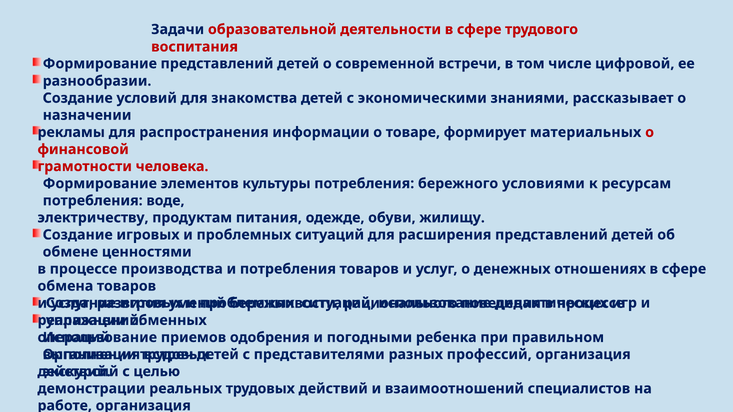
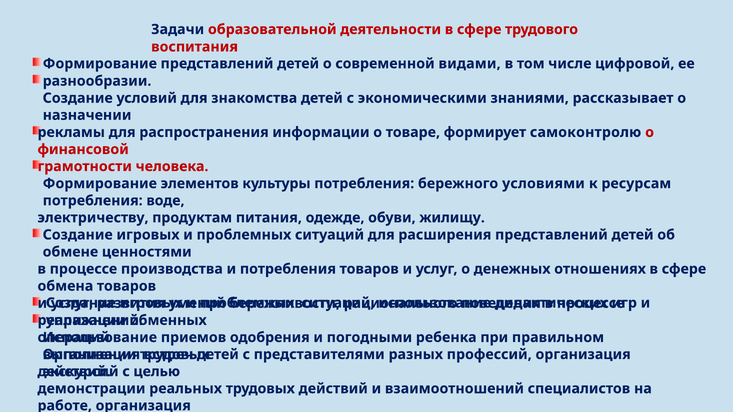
встречи: встречи -> видами (470, 64)
материальных: материальных -> самоконтролю (586, 132)
